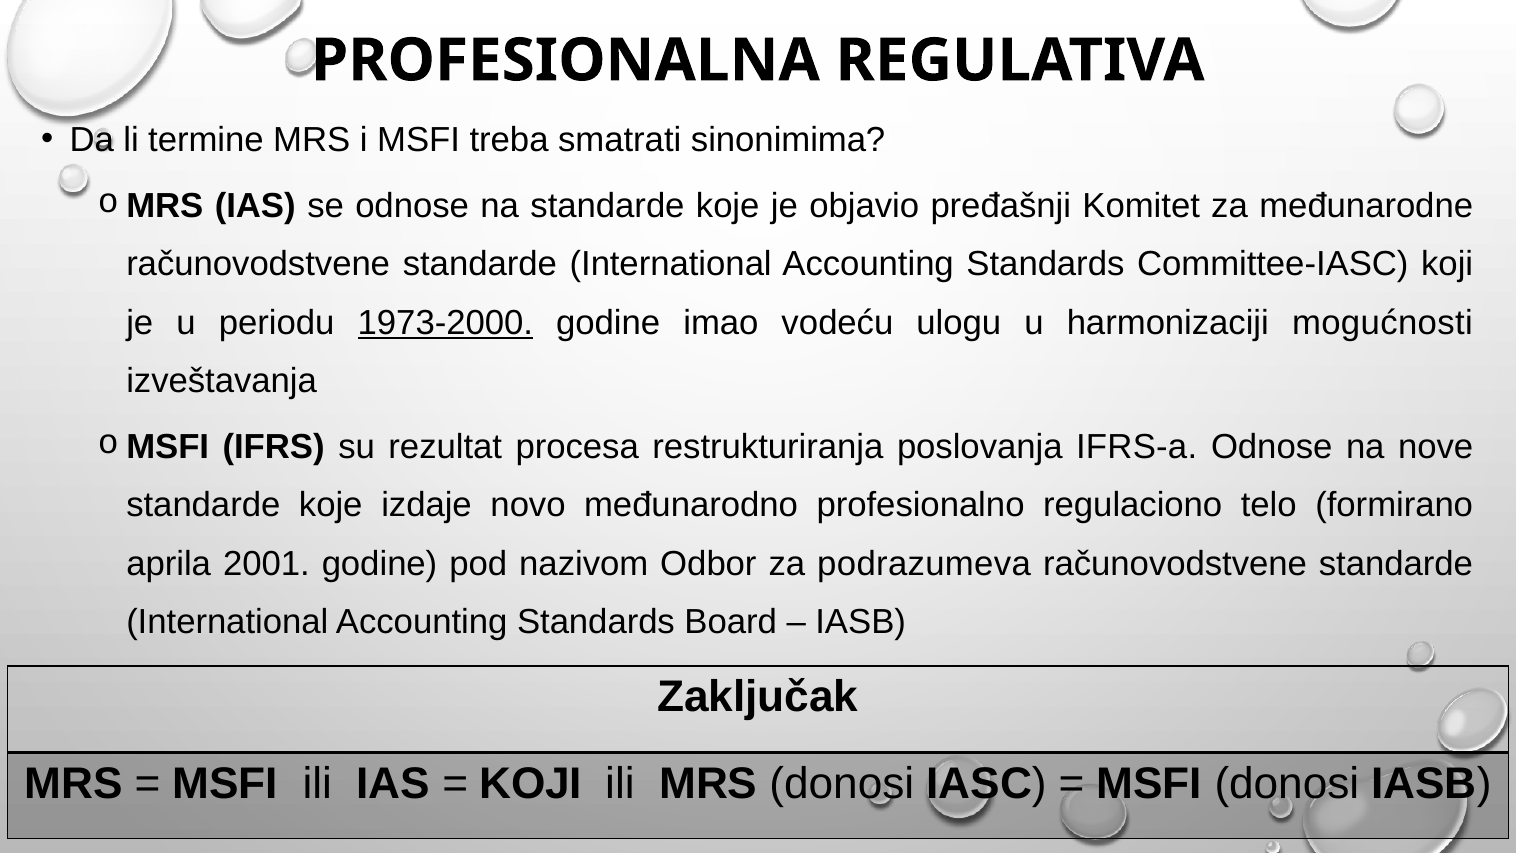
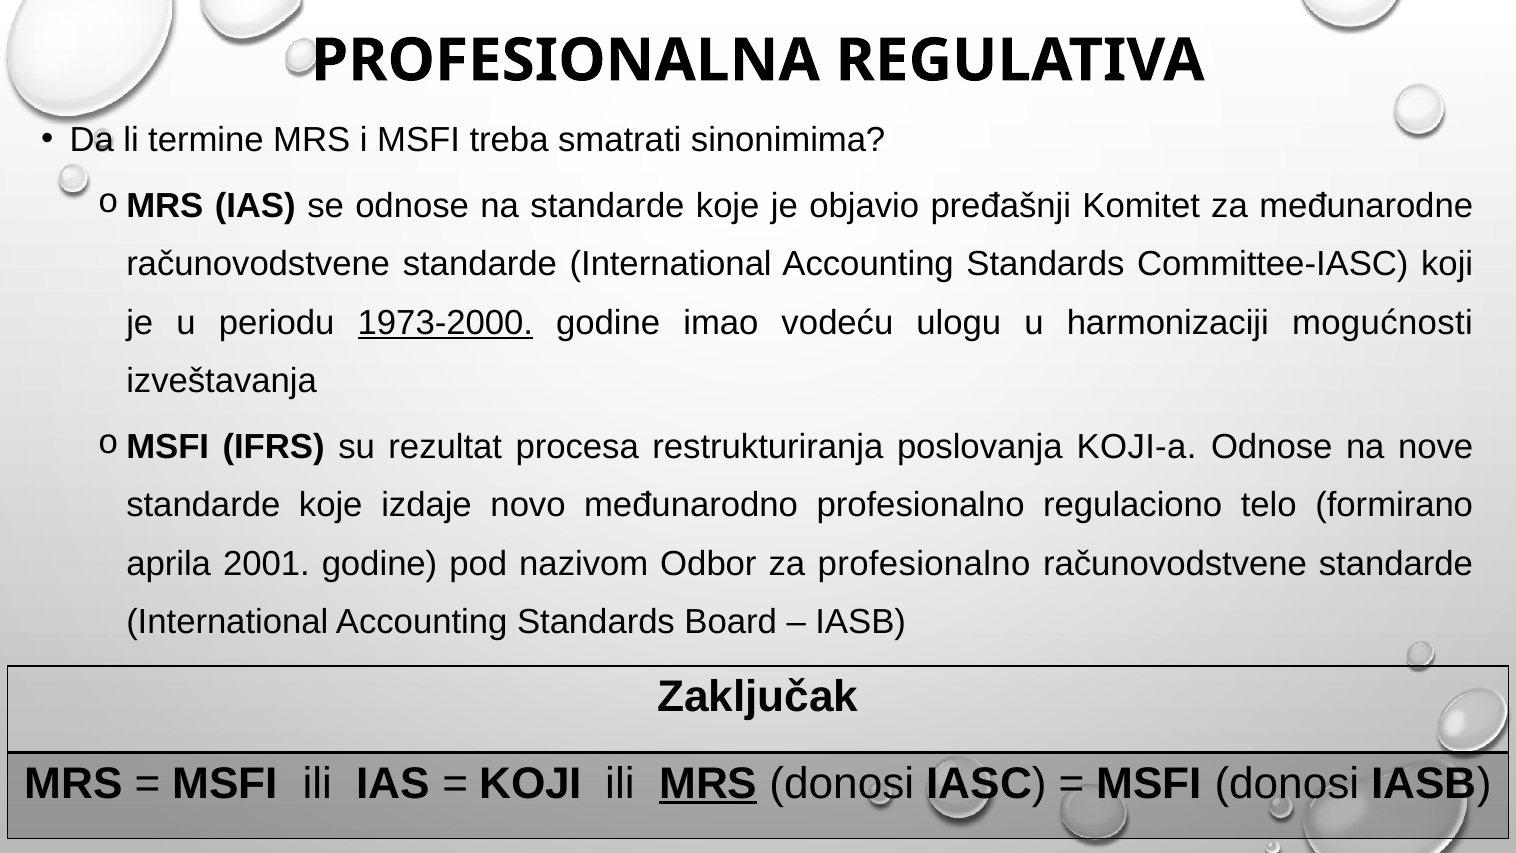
IFRS-a: IFRS-a -> KOJI-a (1137, 447)
za podrazumeva: podrazumeva -> profesionalno (924, 564)
MRS underline: none -> present (708, 783)
